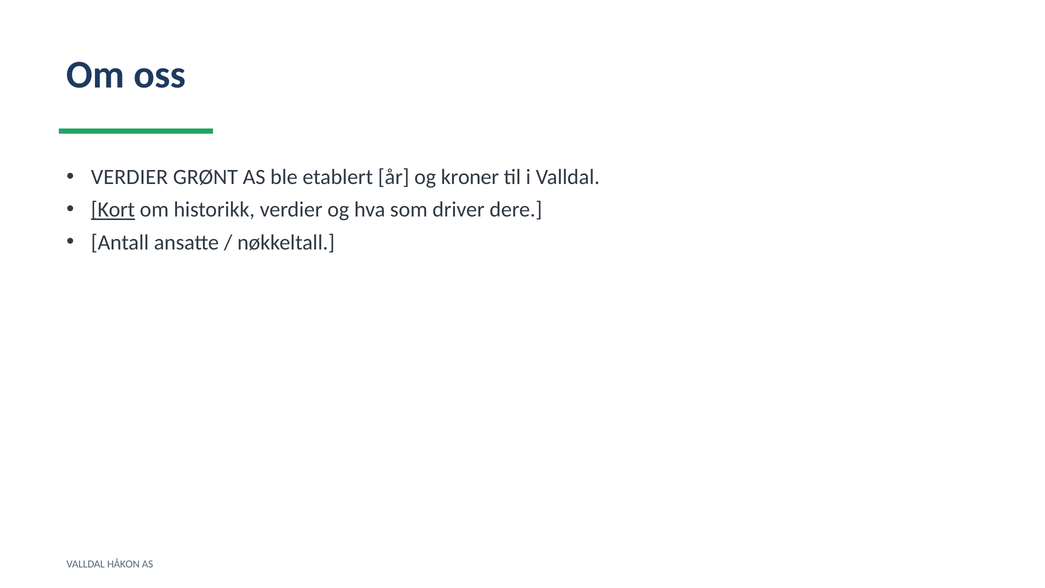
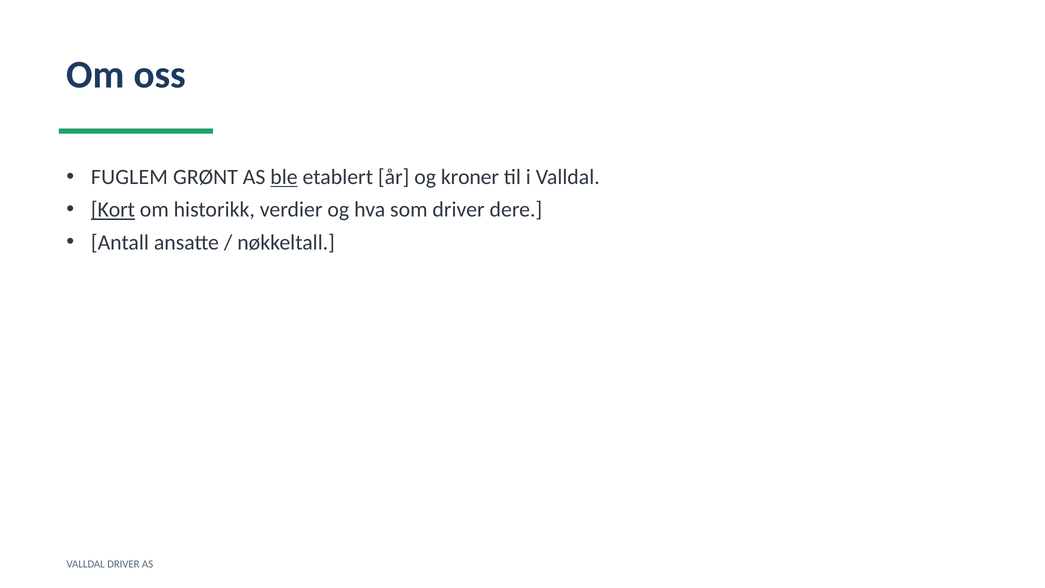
VERDIER: VERDIER -> FUGLEM (129, 177)
ble underline: none -> present (284, 177)
VALLDAL HÅKON: HÅKON -> DRIVER (123, 564)
